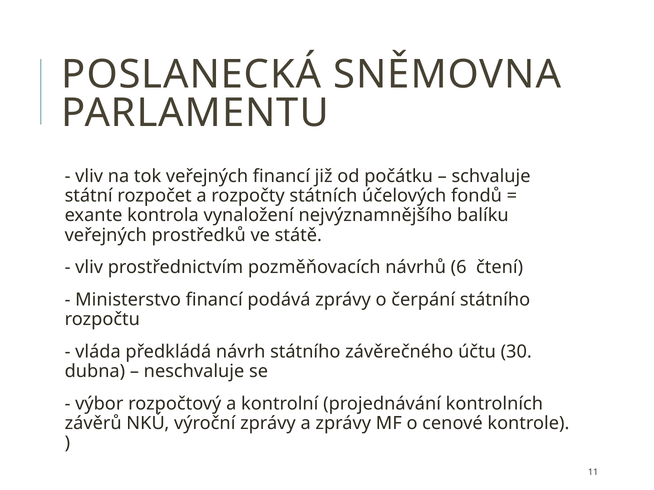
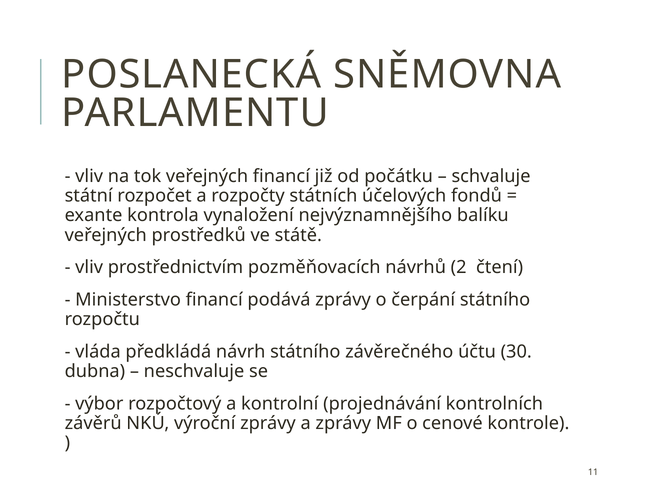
6: 6 -> 2 (459, 268)
